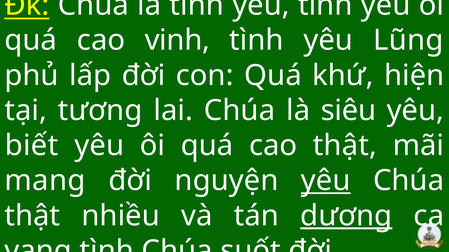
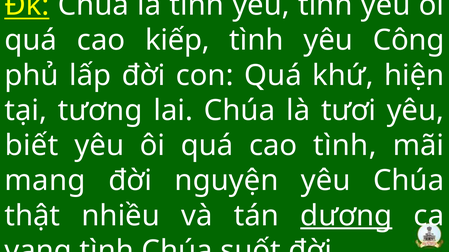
vinh: vinh -> kiếp (177, 40)
Lũng: Lũng -> Công (409, 40)
siêu: siêu -> tươi (349, 111)
cao thật: thật -> tình (345, 146)
yêu underline: present -> none (326, 181)
